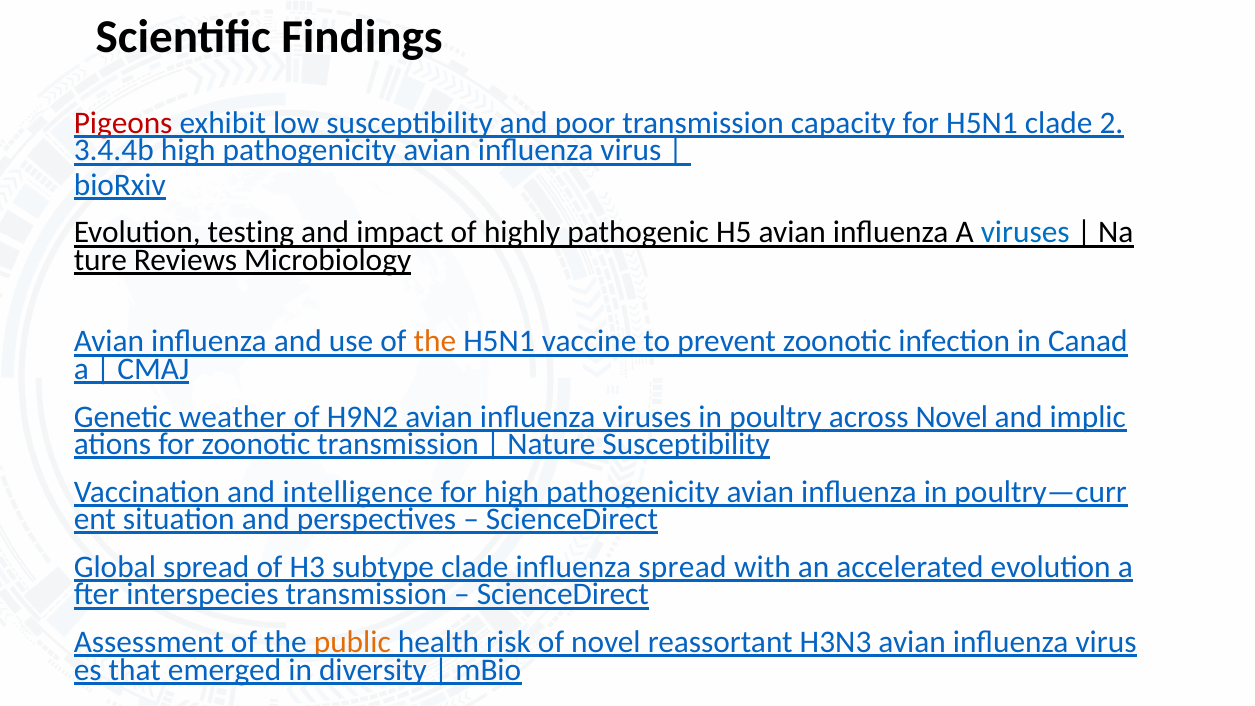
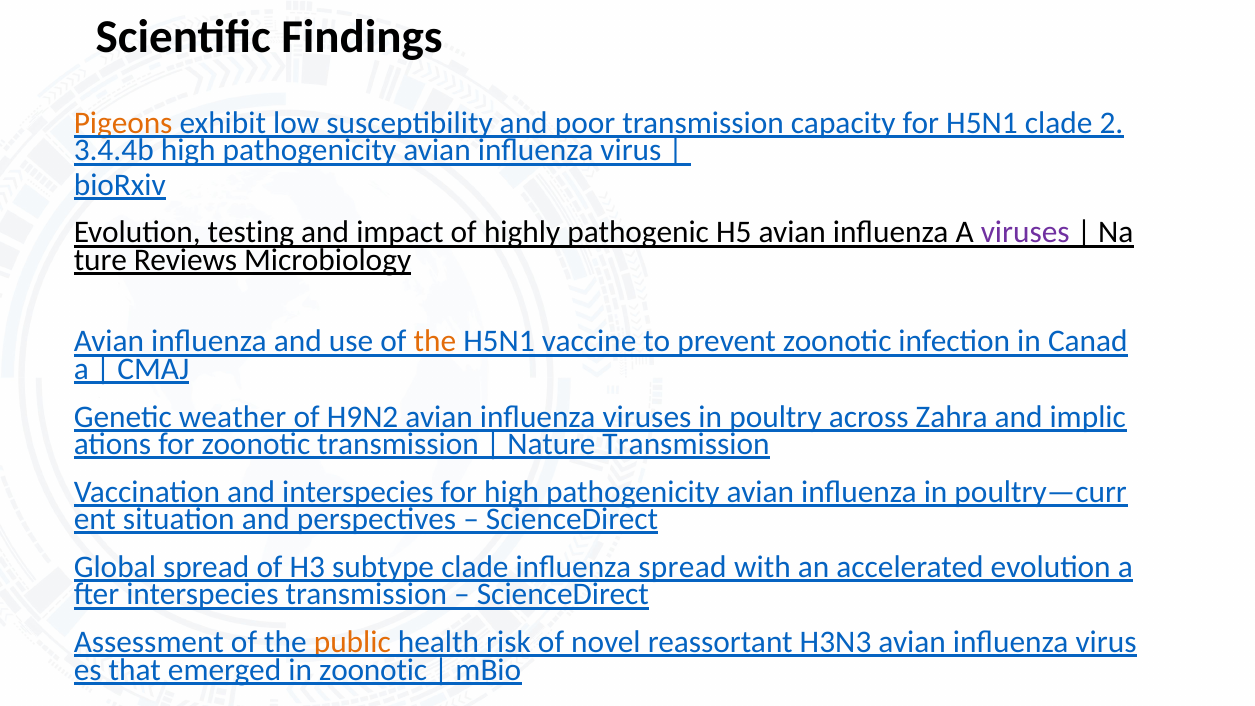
Pigeons colour: red -> orange (123, 123)
viruses colour: blue -> purple (1025, 233)
across Novel: Novel -> Zahra (952, 417)
Nature Susceptibility: Susceptibility -> Transmission (686, 444)
and intelligence: intelligence -> interspecies (358, 492)
in diversity: diversity -> zoonotic (373, 670)
